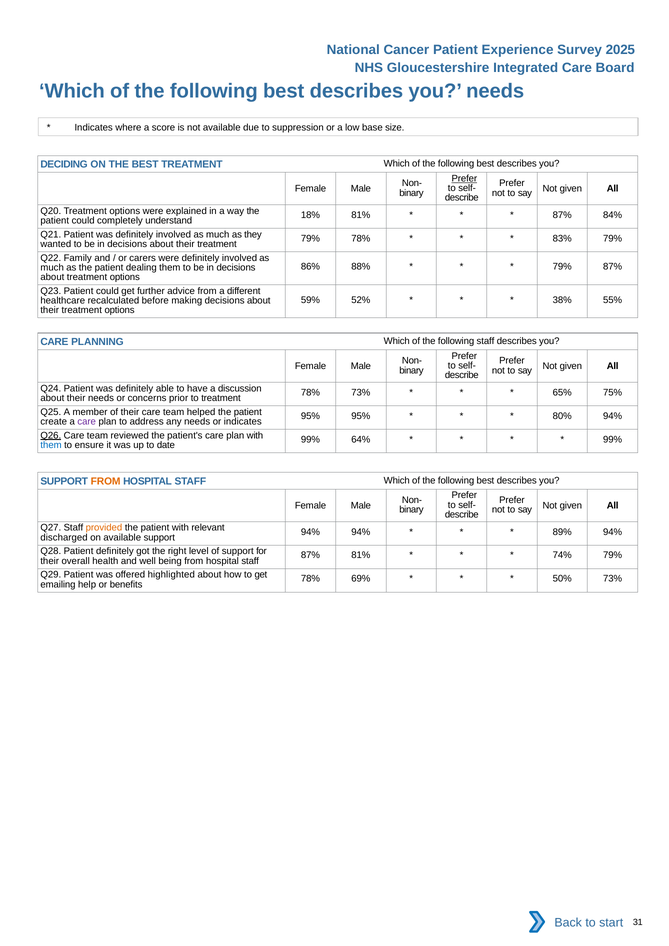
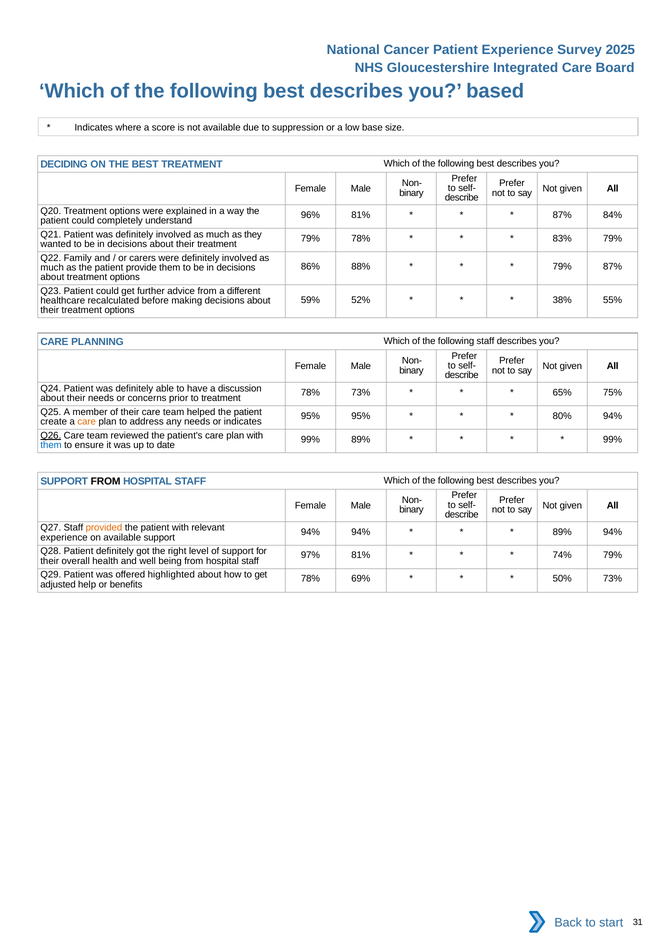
you needs: needs -> based (495, 91)
Prefer underline: present -> none (464, 179)
18%: 18% -> 96% (310, 215)
dealing: dealing -> provide (141, 268)
care colour: purple -> orange (87, 422)
99% 64%: 64% -> 89% (361, 440)
FROM colour: orange -> black (106, 482)
discharged: discharged -> experience (64, 538)
87%: 87% -> 97% (310, 556)
emailing: emailing -> adjusted (58, 585)
